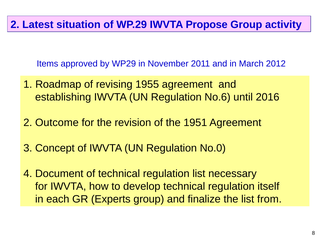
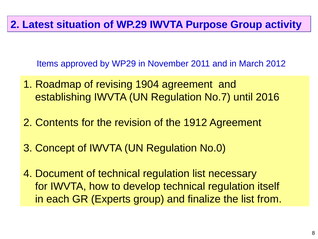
Propose: Propose -> Purpose (207, 25)
1955: 1955 -> 1904 (147, 84)
No.6: No.6 -> No.7 (218, 97)
Outcome: Outcome -> Contents (57, 122)
1951: 1951 -> 1912 (195, 122)
